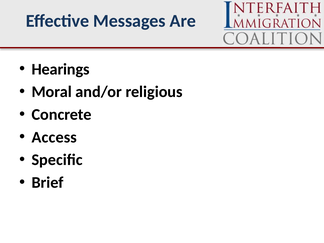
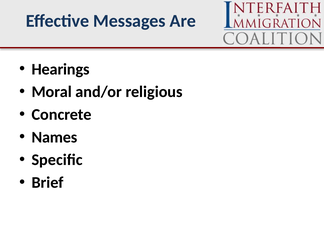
Access: Access -> Names (54, 137)
